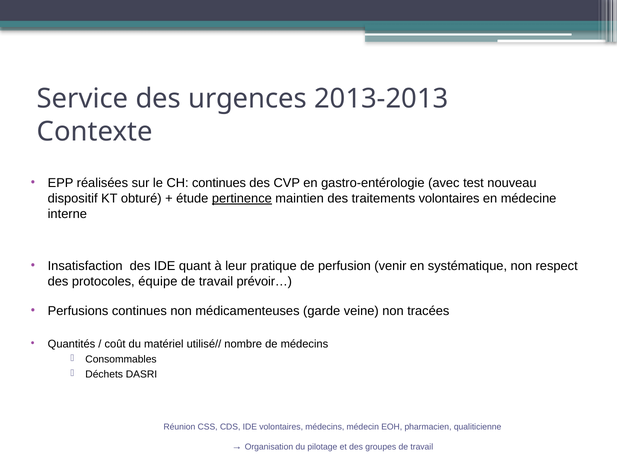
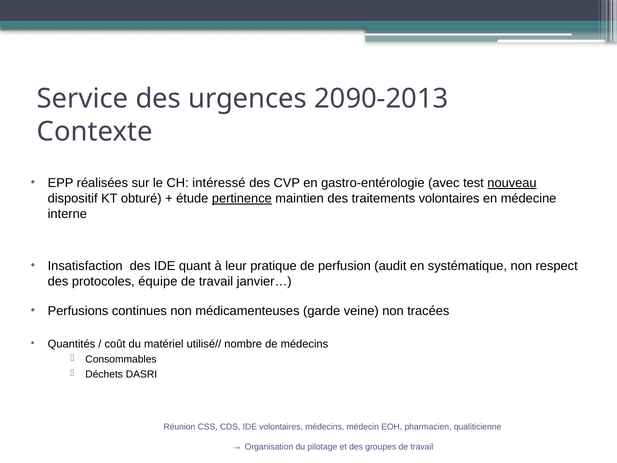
2013-2013: 2013-2013 -> 2090-2013 (381, 99)
CH continues: continues -> intéressé (219, 183)
nouveau underline: none -> present (512, 183)
venir: venir -> audit (390, 266)
prévoir…: prévoir… -> janvier… (264, 281)
